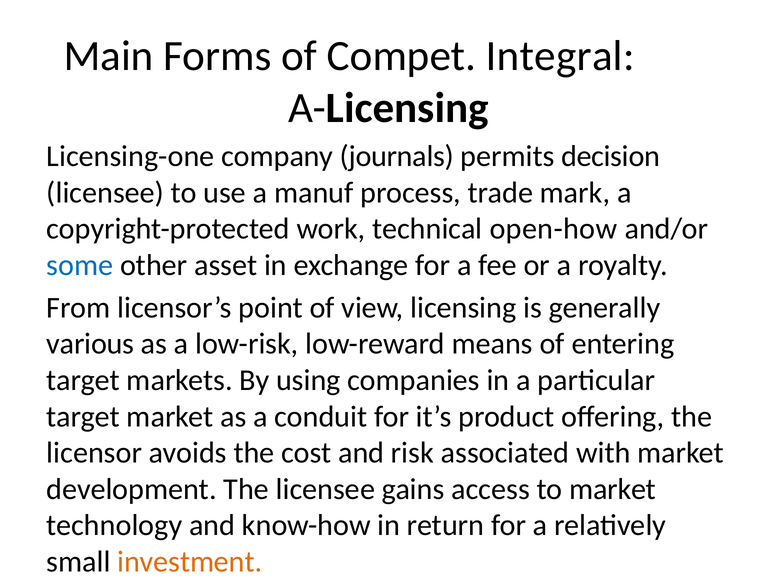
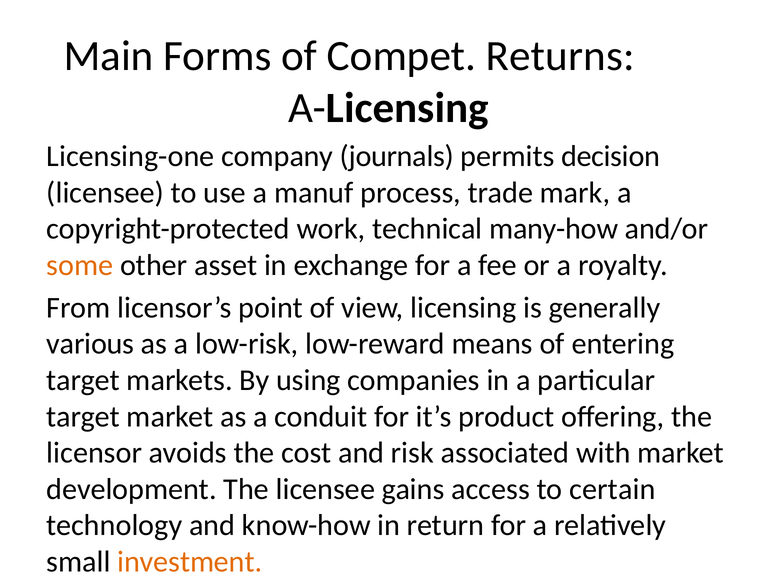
Integral: Integral -> Returns (560, 56)
open-how: open-how -> many-how (554, 229)
some colour: blue -> orange (80, 265)
to market: market -> certain (612, 489)
